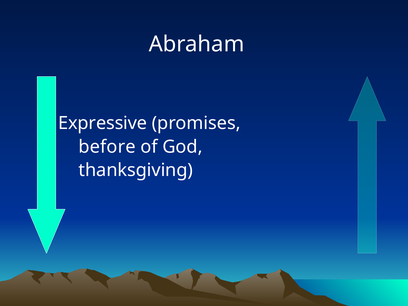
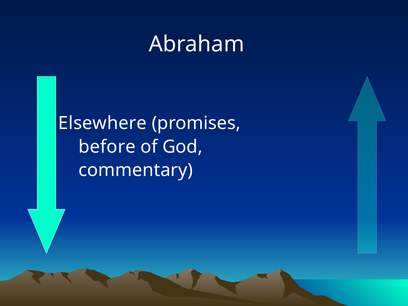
Expressive: Expressive -> Elsewhere (102, 123)
thanksgiving: thanksgiving -> commentary (136, 170)
